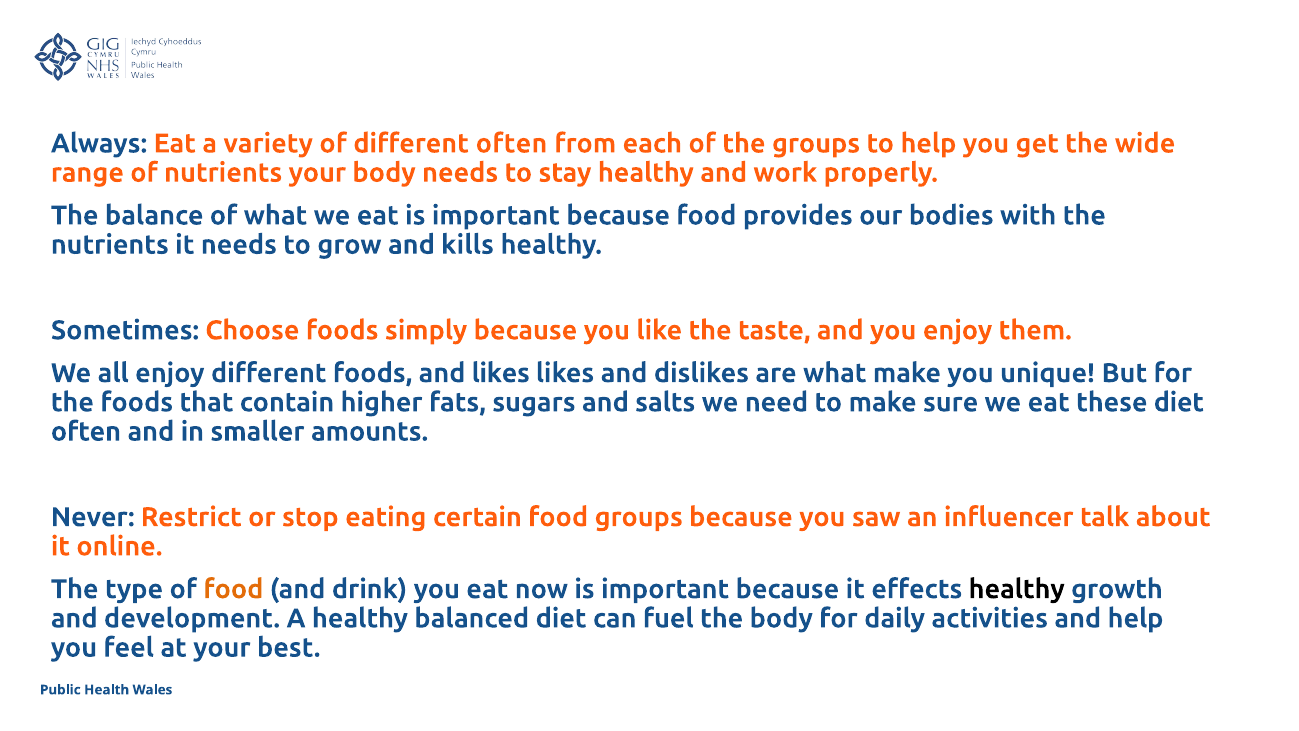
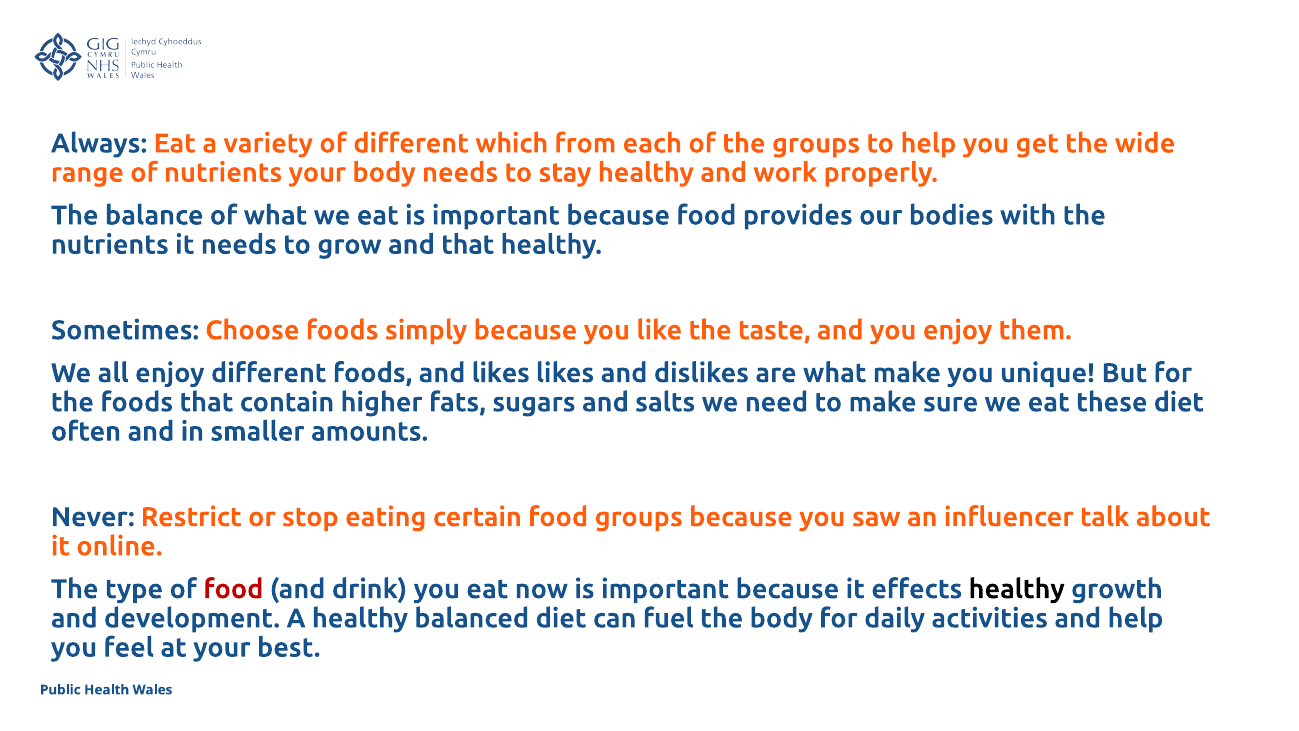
different often: often -> which (512, 143)
and kills: kills -> that (468, 245)
food colour: orange -> red (233, 589)
